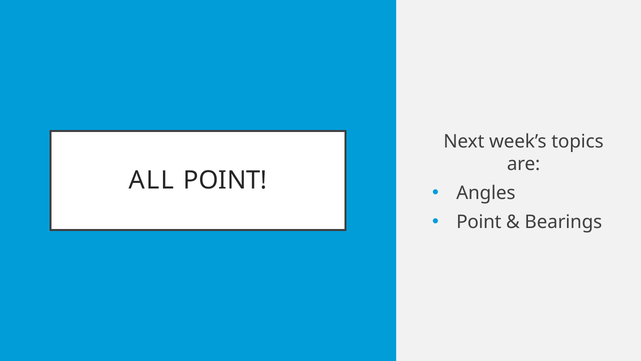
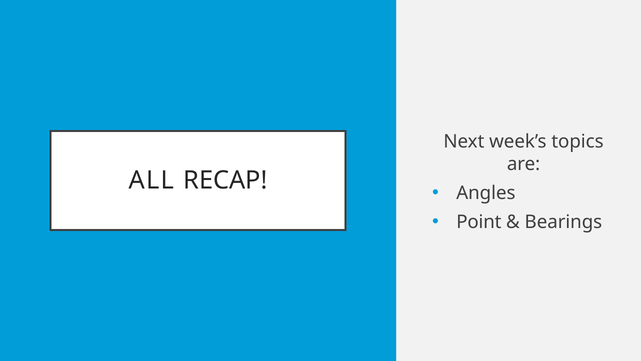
ALL POINT: POINT -> RECAP (225, 180)
